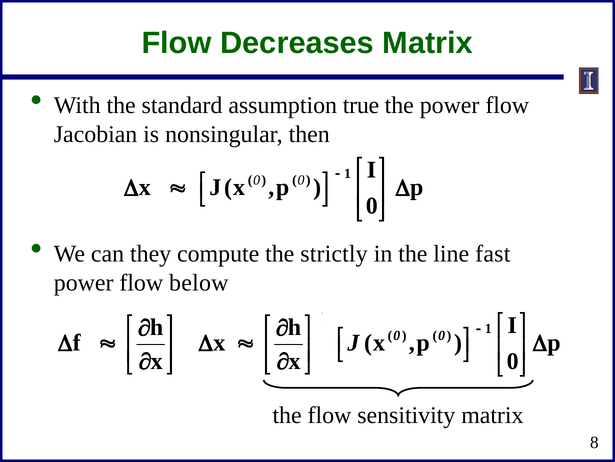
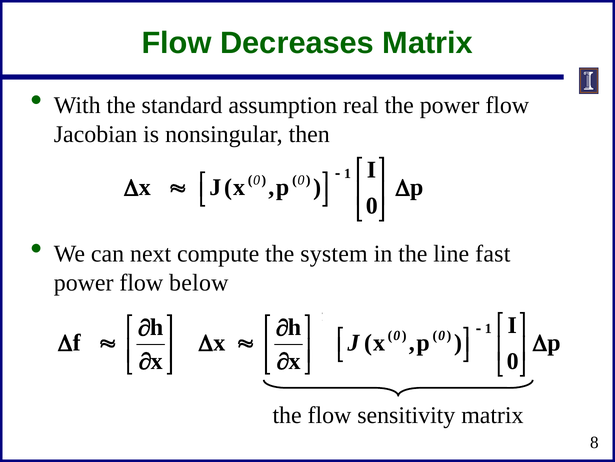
true: true -> real (361, 105)
they: they -> next (151, 254)
strictly: strictly -> system (334, 254)
